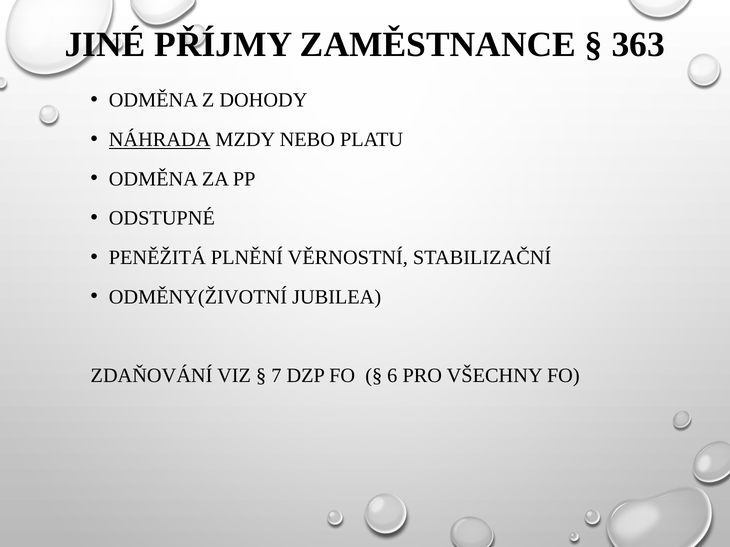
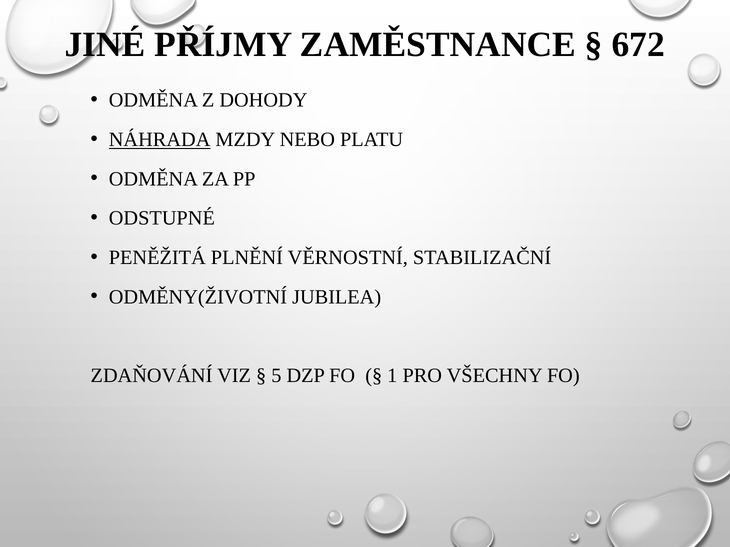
363: 363 -> 672 (638, 45)
7: 7 -> 5 (276, 376)
6: 6 -> 1 (392, 376)
